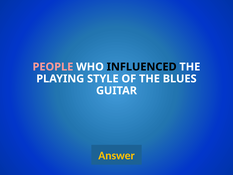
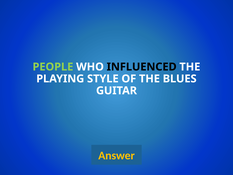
PEOPLE colour: pink -> light green (53, 67)
